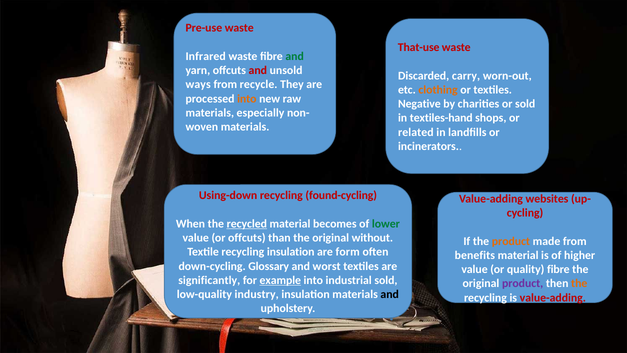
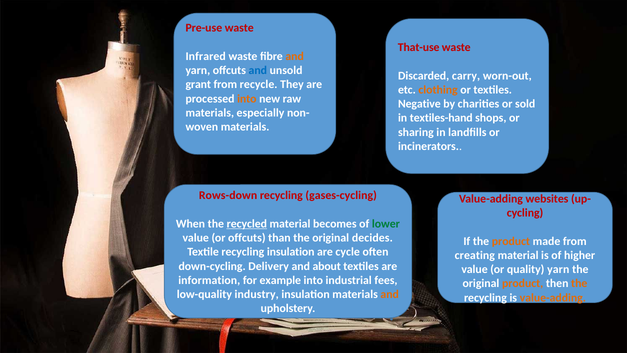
and colour: green -> orange (295, 56)
and colour: red -> blue (258, 70)
ways: ways -> grant (198, 84)
related: related -> sharing (416, 132)
Using-down: Using-down -> Rows-down (228, 195)
found-cycling: found-cycling -> gases-cycling (341, 195)
without: without -> decides (372, 238)
form: form -> cycle (348, 252)
benefits: benefits -> creating (475, 255)
Glossary: Glossary -> Delivery (269, 266)
worst: worst -> about (327, 266)
quality fibre: fibre -> yarn (558, 269)
significantly: significantly -> information (209, 280)
example underline: present -> none (280, 280)
industrial sold: sold -> fees (386, 280)
product colour: purple -> orange (523, 283)
and colour: black -> orange (390, 294)
value-adding colour: red -> orange (553, 297)
